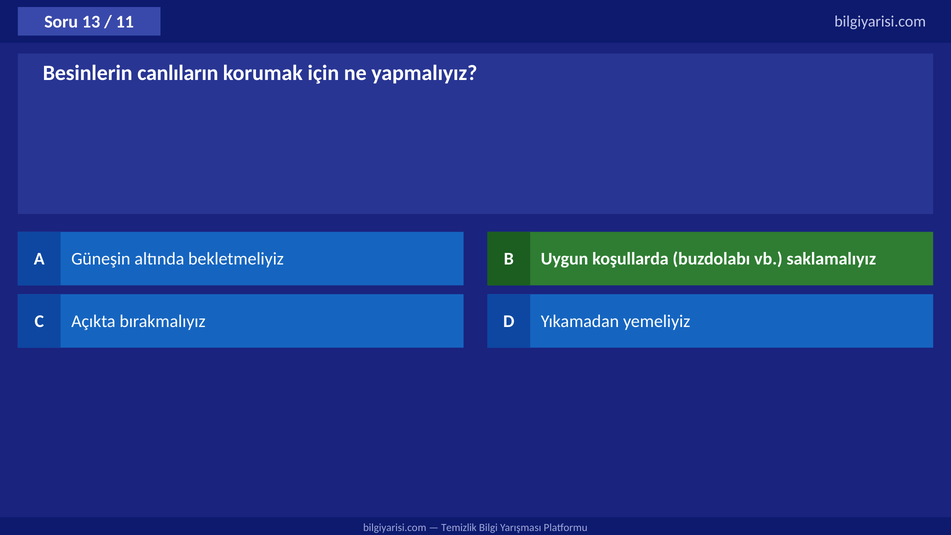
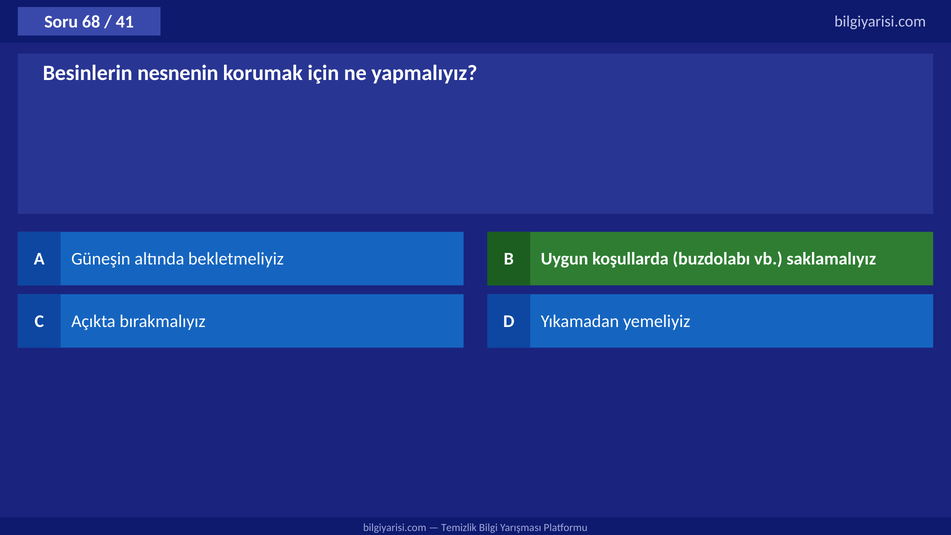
13: 13 -> 68 (91, 22)
11: 11 -> 41 (125, 22)
canlıların: canlıların -> nesnenin (178, 73)
